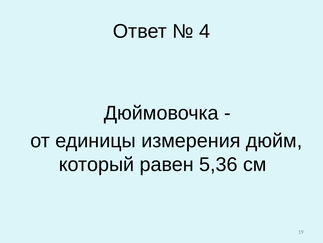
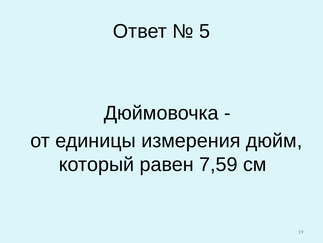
4: 4 -> 5 (205, 31)
5,36: 5,36 -> 7,59 (218, 164)
